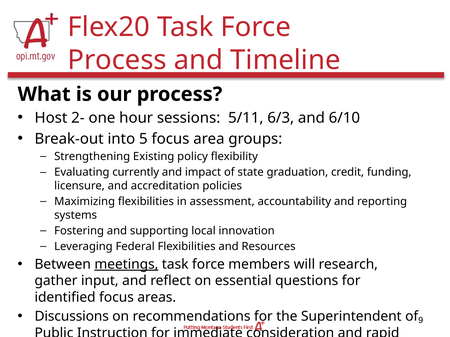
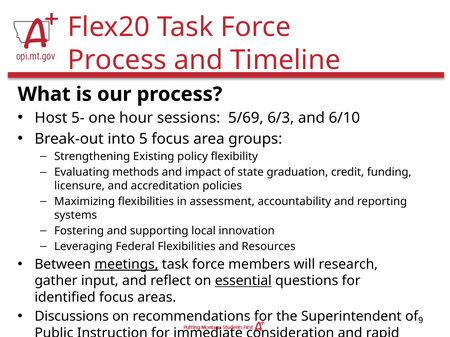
2-: 2- -> 5- (78, 118)
5/11: 5/11 -> 5/69 (246, 118)
currently: currently -> methods (136, 173)
essential underline: none -> present (243, 281)
